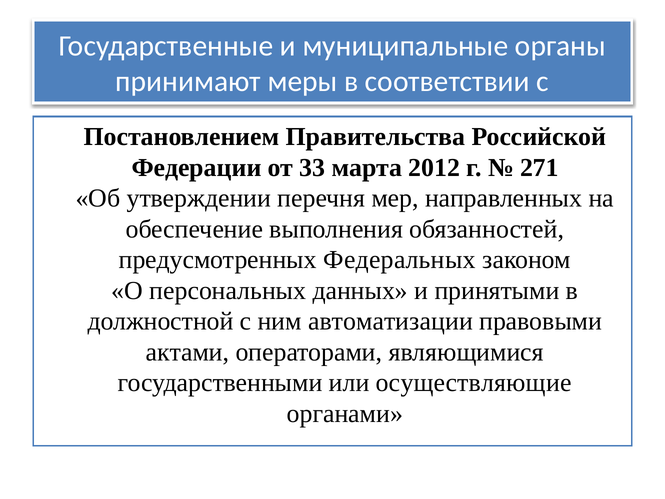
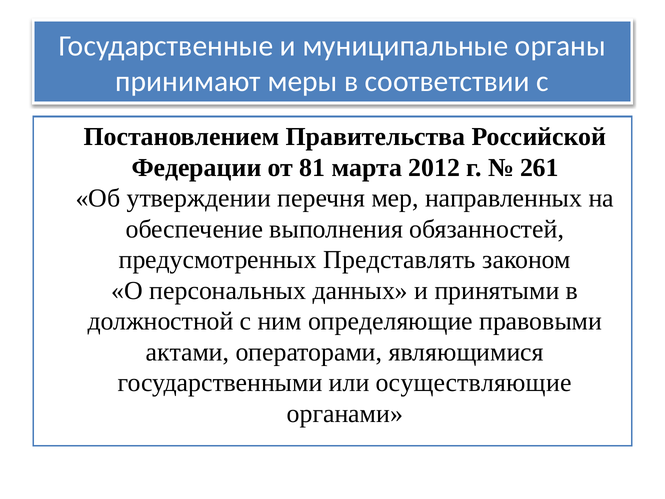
33: 33 -> 81 (312, 167)
271: 271 -> 261 (539, 167)
Федеральных: Федеральных -> Представлять (399, 260)
автоматизации: автоматизации -> определяющие (390, 321)
